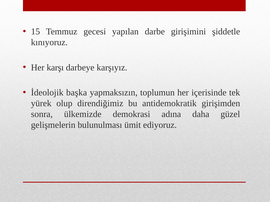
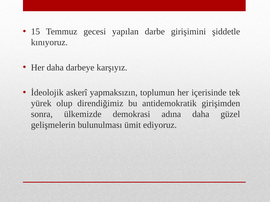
Her karşı: karşı -> daha (55, 68)
başka: başka -> askerî (77, 93)
